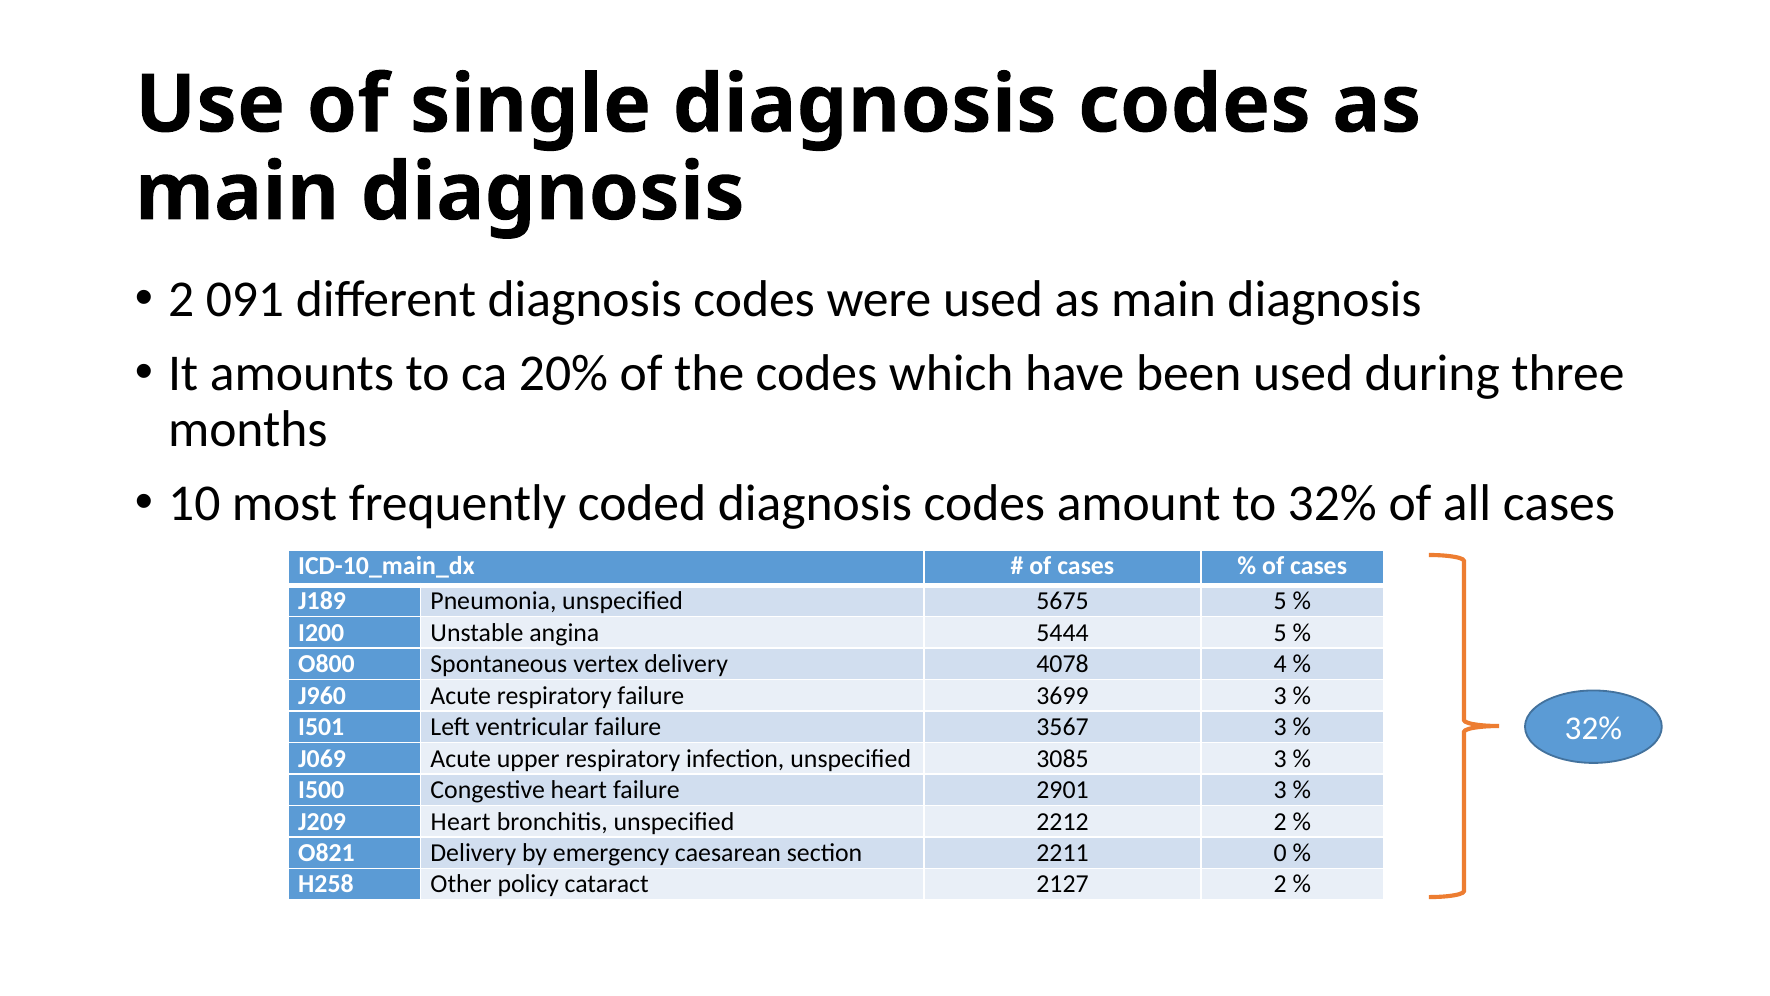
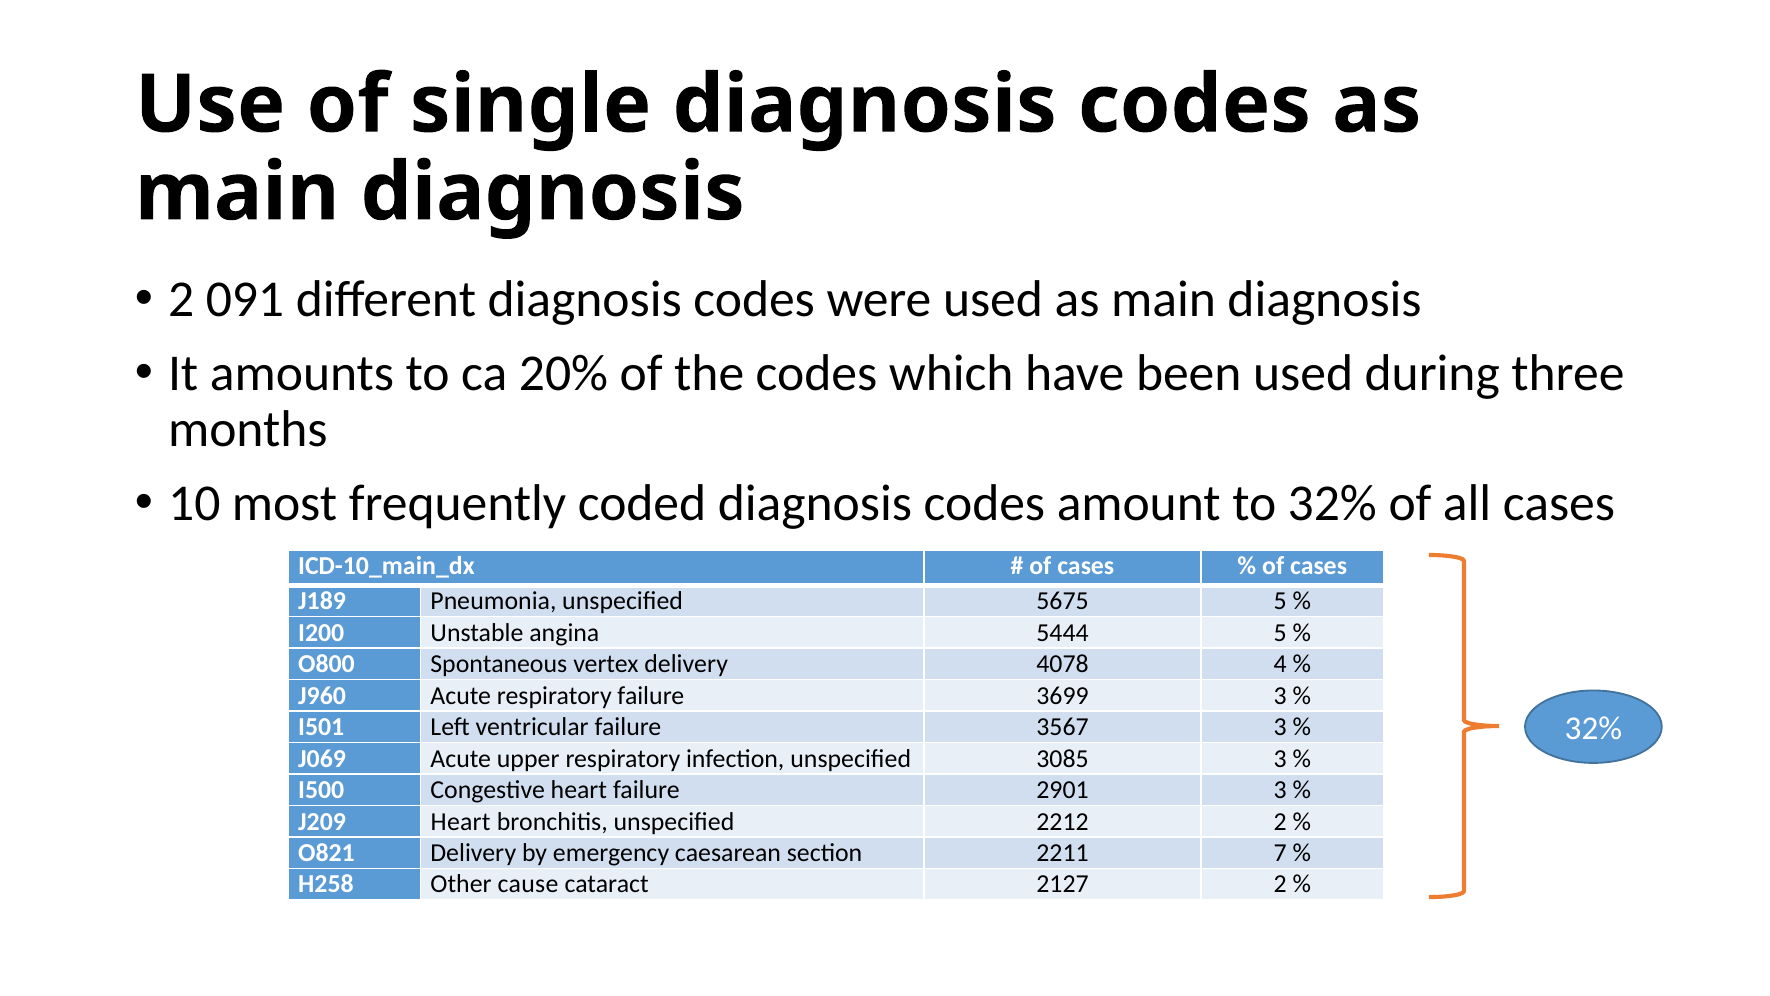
0: 0 -> 7 (1280, 853)
policy: policy -> cause (528, 884)
